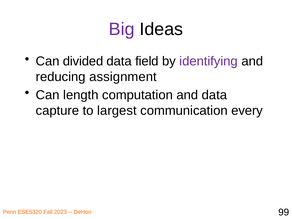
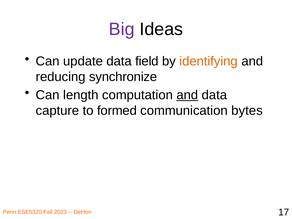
divided: divided -> update (83, 61)
identifying colour: purple -> orange (209, 61)
assignment: assignment -> synchronize (123, 77)
and underline: none -> present (187, 95)
largest: largest -> formed (117, 111)
every: every -> bytes (247, 111)
99: 99 -> 17 (284, 212)
